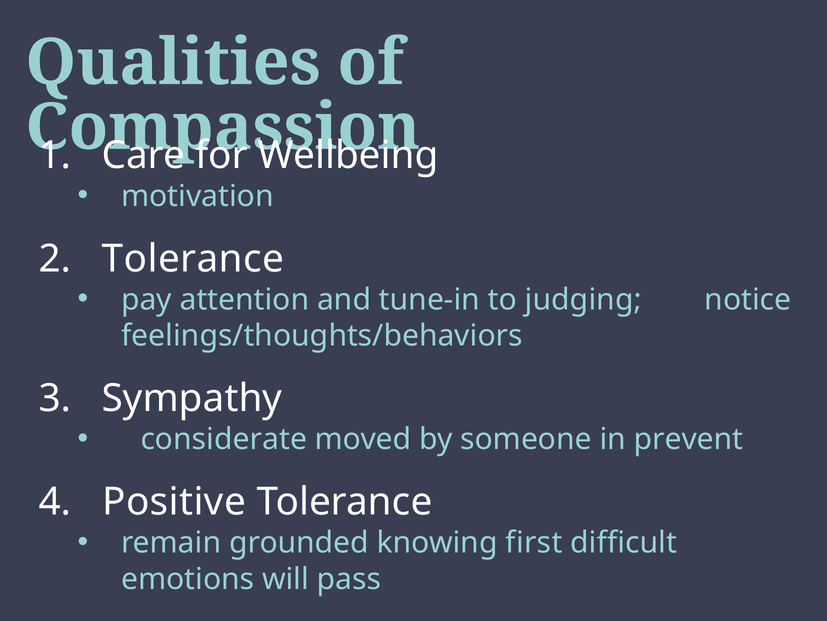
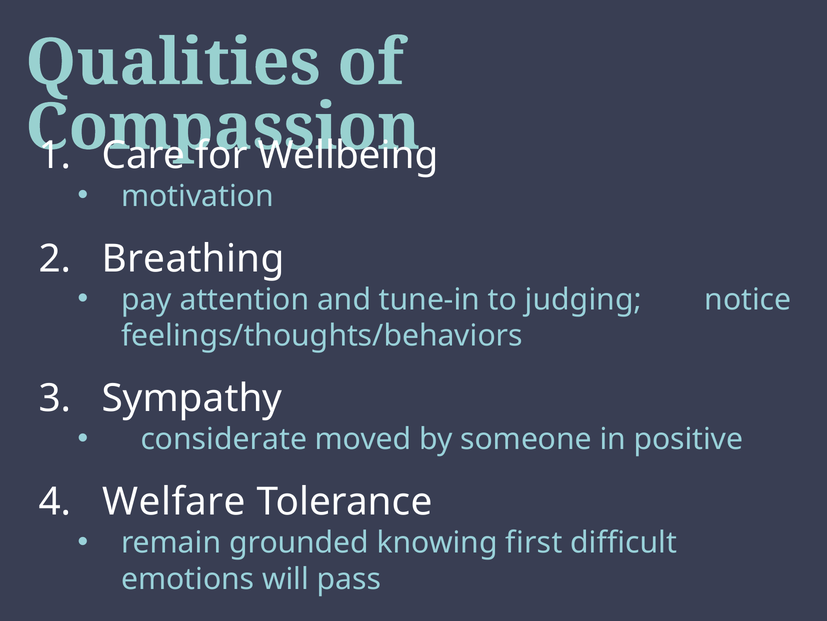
Tolerance: Tolerance -> Breathing (193, 259)
prevent: prevent -> positive (688, 439)
Positive: Positive -> Welfare (174, 502)
